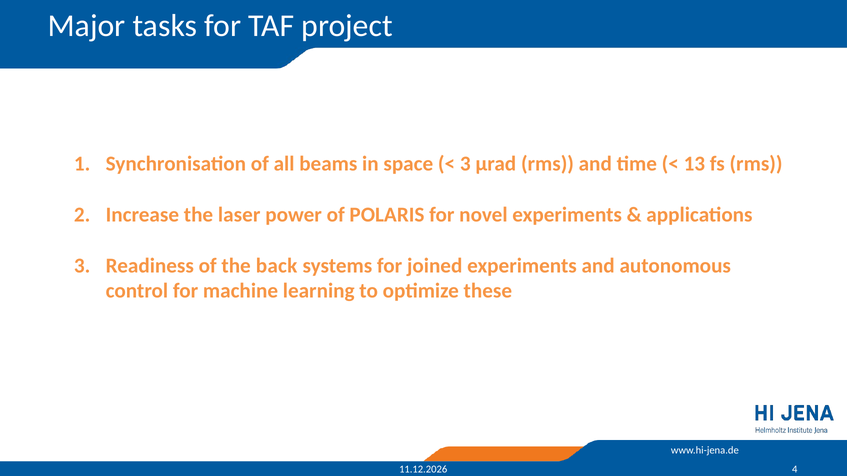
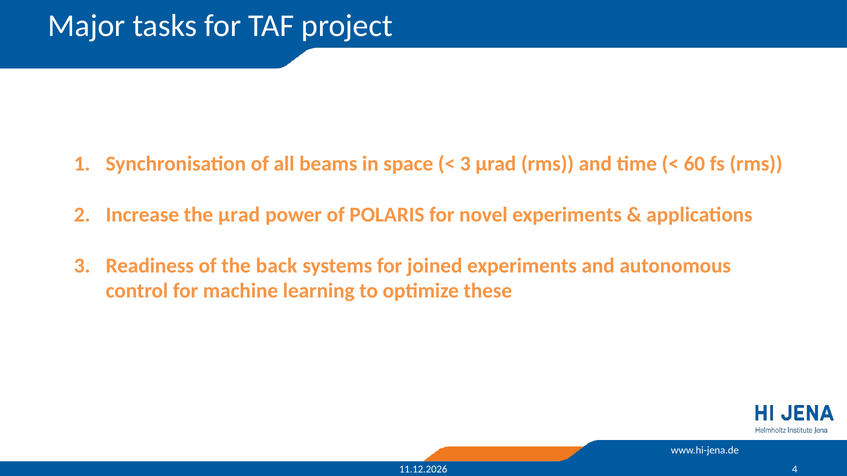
13: 13 -> 60 (694, 164)
the laser: laser -> µrad (239, 215)
